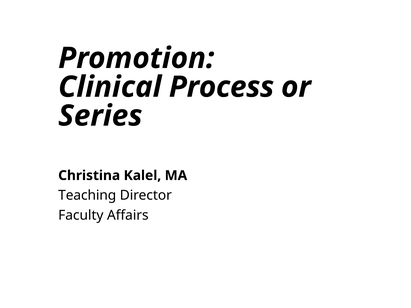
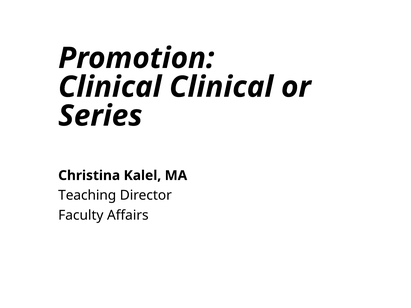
Clinical Process: Process -> Clinical (221, 87)
